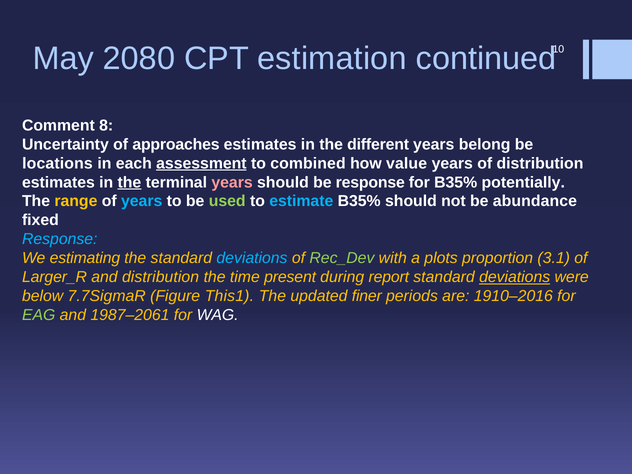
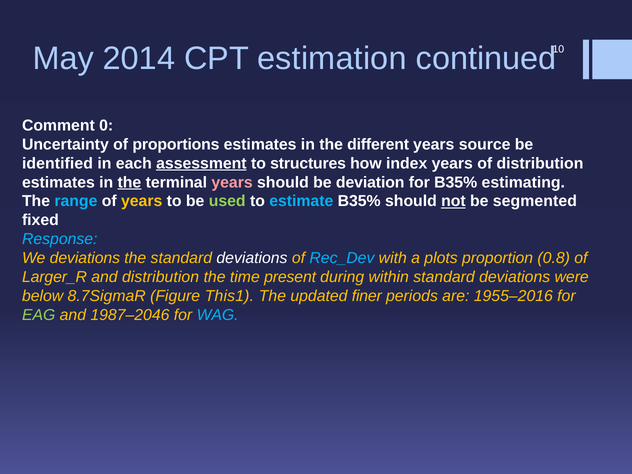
2080: 2080 -> 2014 (139, 59)
8: 8 -> 0 (106, 125)
approaches: approaches -> proportions (176, 144)
belong: belong -> source (485, 144)
locations: locations -> identified (57, 163)
combined: combined -> structures (308, 163)
value: value -> index (407, 163)
be response: response -> deviation (370, 182)
potentially: potentially -> estimating (523, 182)
range colour: yellow -> light blue (76, 201)
years colour: light blue -> yellow (142, 201)
not underline: none -> present (453, 201)
abundance: abundance -> segmented (535, 201)
We estimating: estimating -> deviations (85, 258)
deviations colour: light blue -> white (252, 258)
Rec_Dev colour: light green -> light blue (342, 258)
3.1: 3.1 -> 0.8 (554, 258)
report: report -> within (389, 277)
deviations underline: present -> none (515, 277)
7.7SigmaR: 7.7SigmaR -> 8.7SigmaR (107, 296)
1910–2016: 1910–2016 -> 1955–2016 (513, 296)
1987–2061: 1987–2061 -> 1987–2046 (130, 315)
WAG colour: white -> light blue (218, 315)
